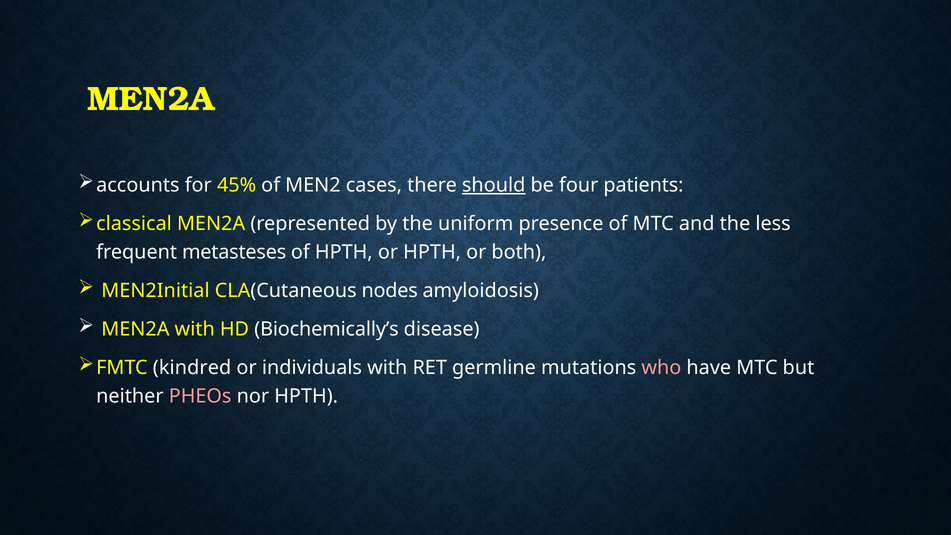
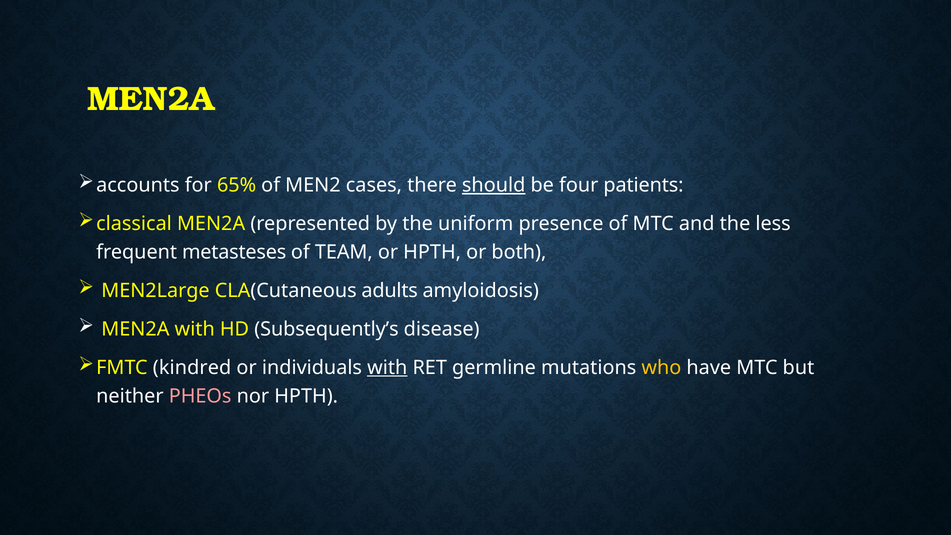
45%: 45% -> 65% (237, 185)
of HPTH: HPTH -> TEAM (344, 252)
MEN2Initial: MEN2Initial -> MEN2Large (156, 291)
nodes: nodes -> adults (390, 291)
Biochemically’s: Biochemically’s -> Subsequently’s (326, 329)
with underline: none -> present (387, 368)
who colour: pink -> yellow (661, 368)
